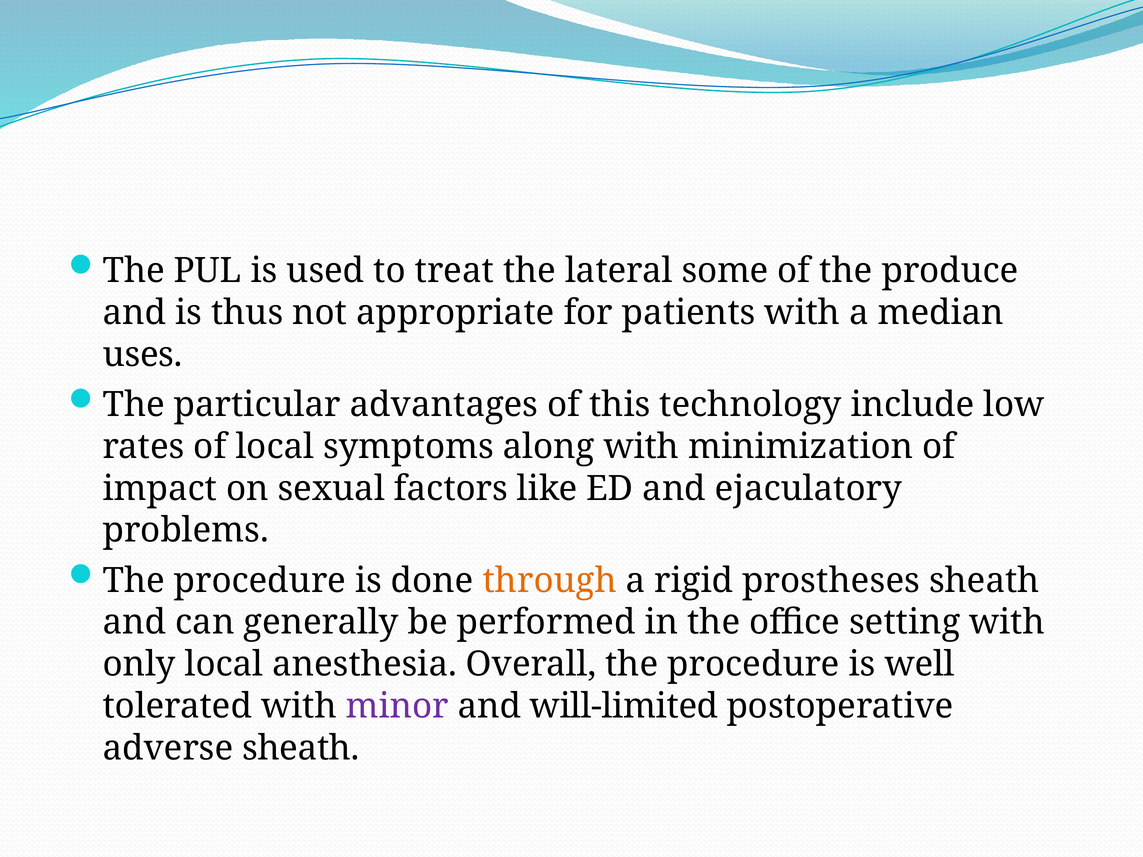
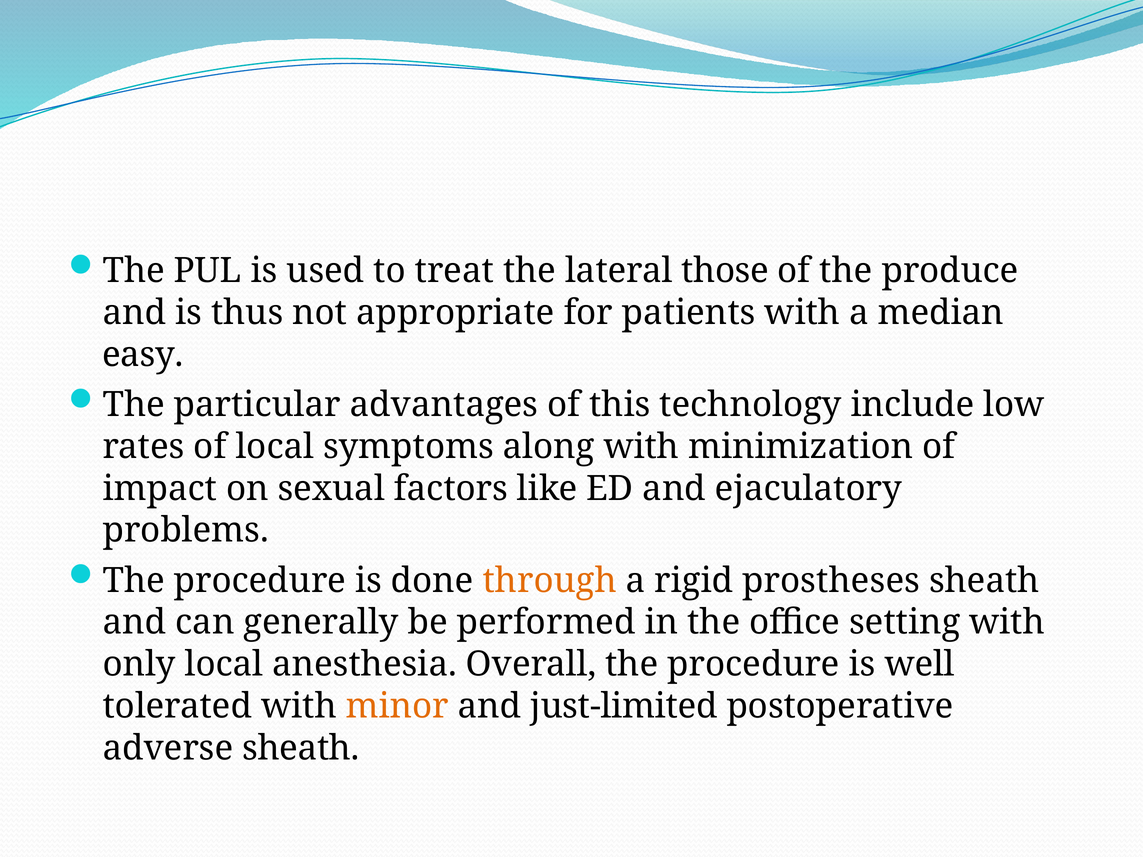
some: some -> those (725, 271)
uses: uses -> easy (143, 355)
minor colour: purple -> orange (397, 706)
will-limited: will-limited -> just-limited (624, 706)
